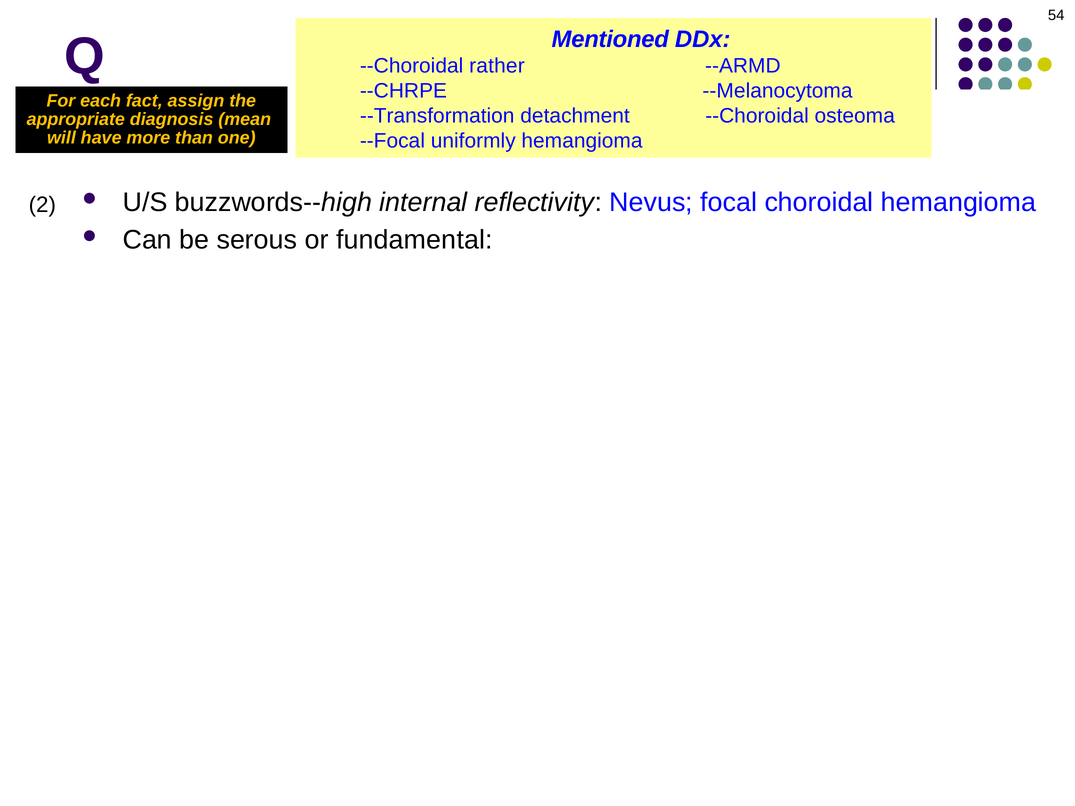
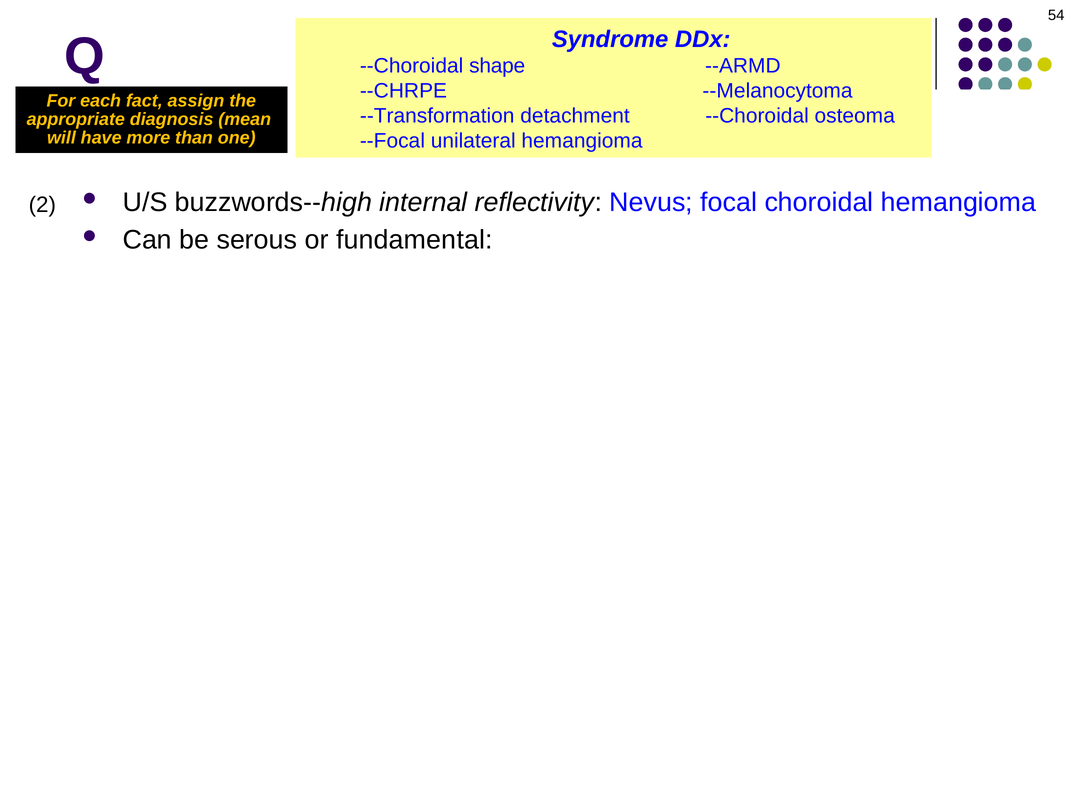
Mentioned: Mentioned -> Syndrome (610, 39)
rather: rather -> shape (497, 66)
uniformly: uniformly -> unilateral (473, 141)
